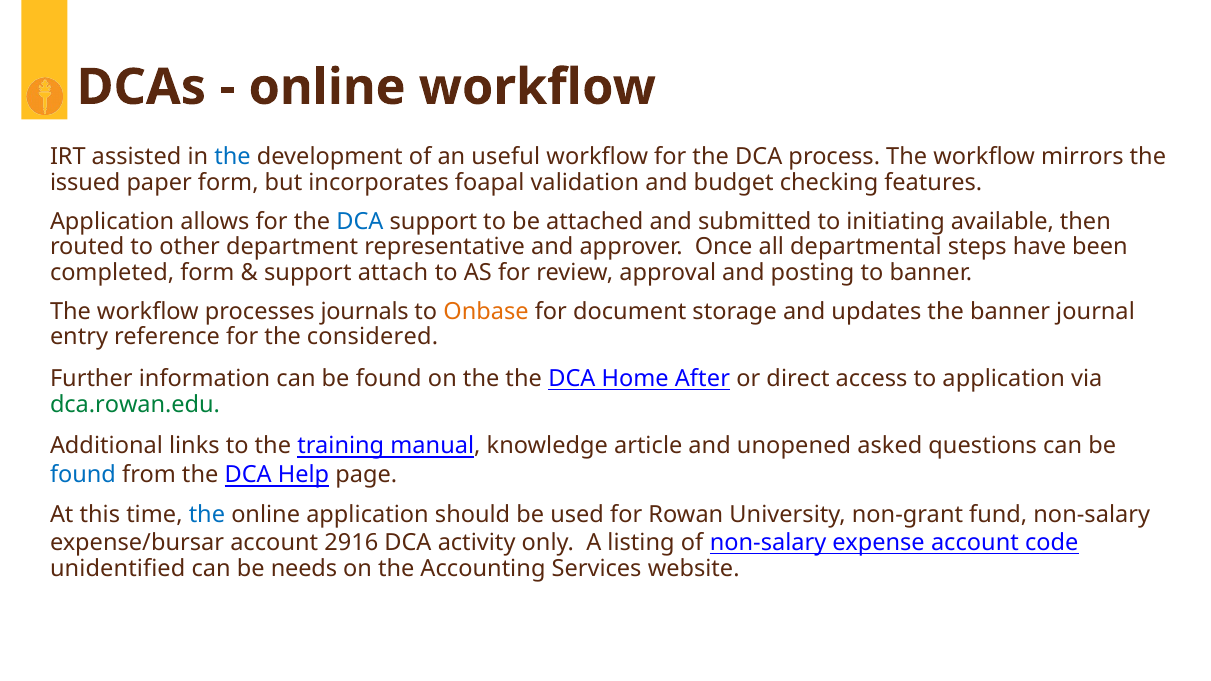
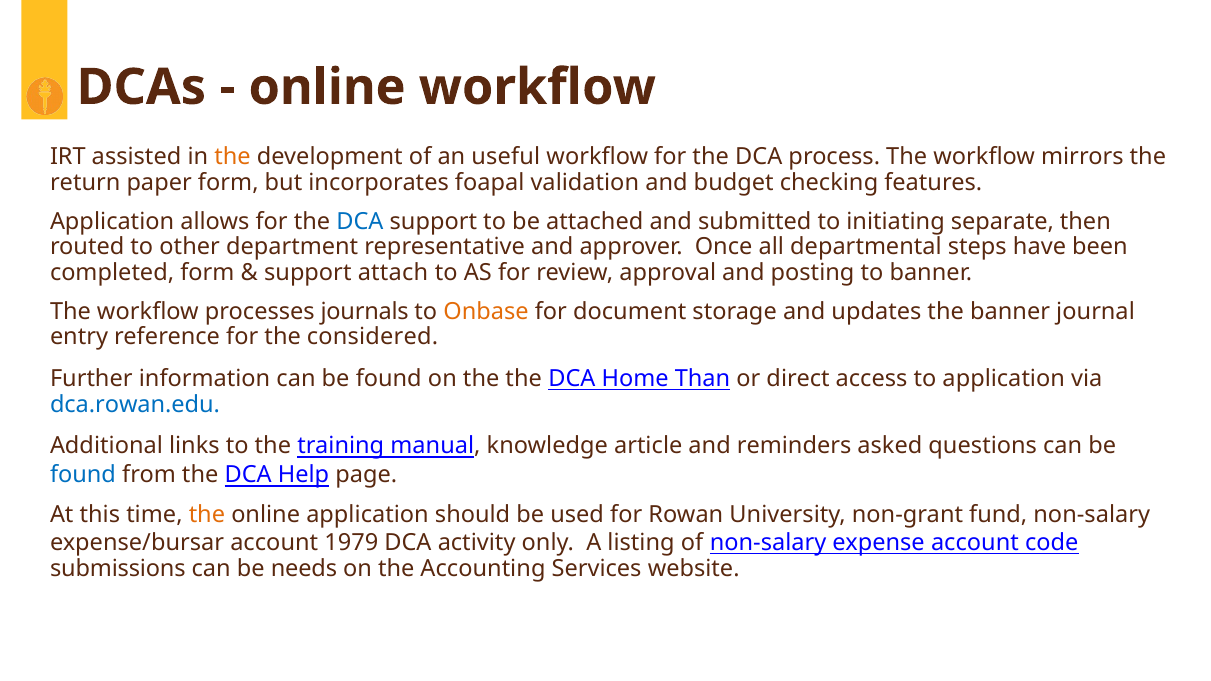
the colour: blue -> orange (232, 157)
issued: issued -> return (85, 183)
available: available -> separate (1002, 222)
After: After -> Than (702, 378)
dca.rowan.edu colour: green -> blue (135, 405)
unopened: unopened -> reminders (794, 446)
the colour: blue -> orange (207, 515)
2916: 2916 -> 1979 (351, 543)
unidentified: unidentified -> submissions (118, 569)
